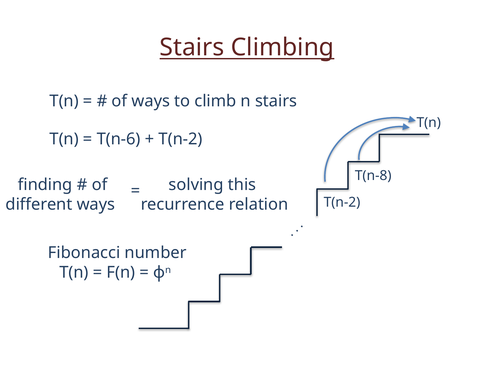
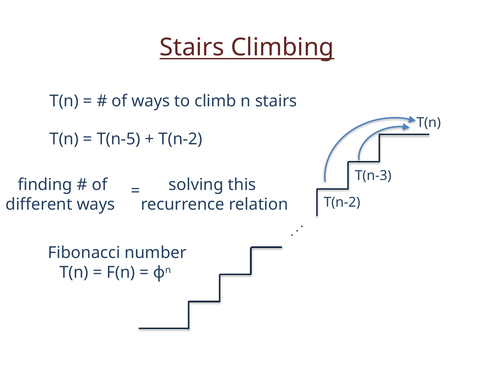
T(n-6: T(n-6 -> T(n-5 (119, 139)
T(n-8: T(n-8 -> T(n-3 (373, 176)
